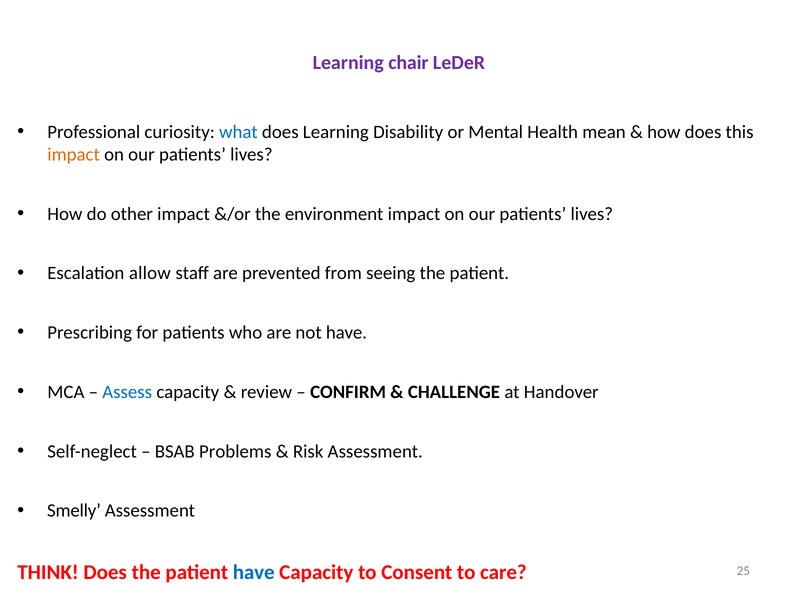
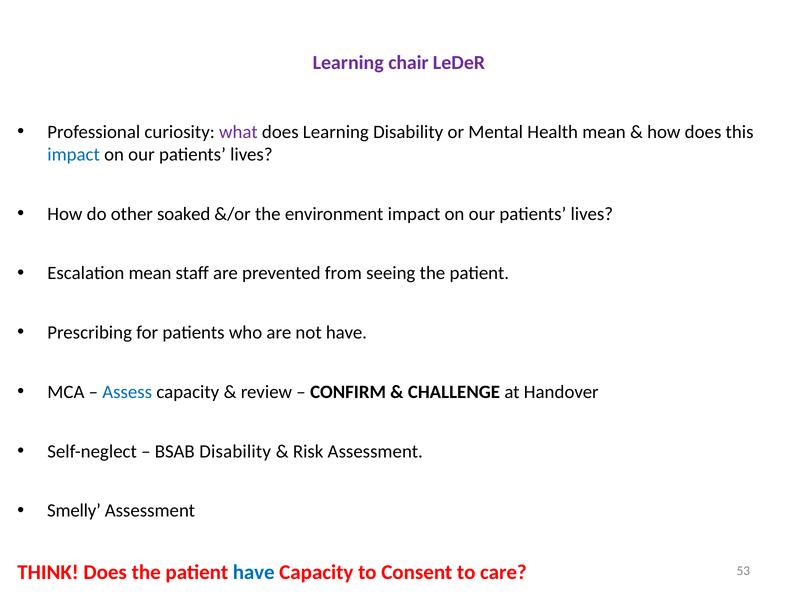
what colour: blue -> purple (238, 132)
impact colour: orange -> blue (74, 155)
other impact: impact -> soaked (184, 214)
Escalation allow: allow -> mean (150, 273)
BSAB Problems: Problems -> Disability (235, 452)
25: 25 -> 53 (743, 571)
